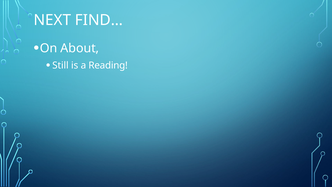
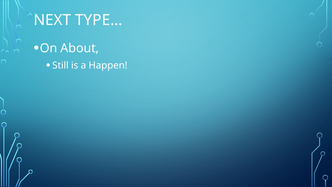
FIND…: FIND… -> TYPE… (99, 20)
Reading: Reading -> Happen (108, 65)
